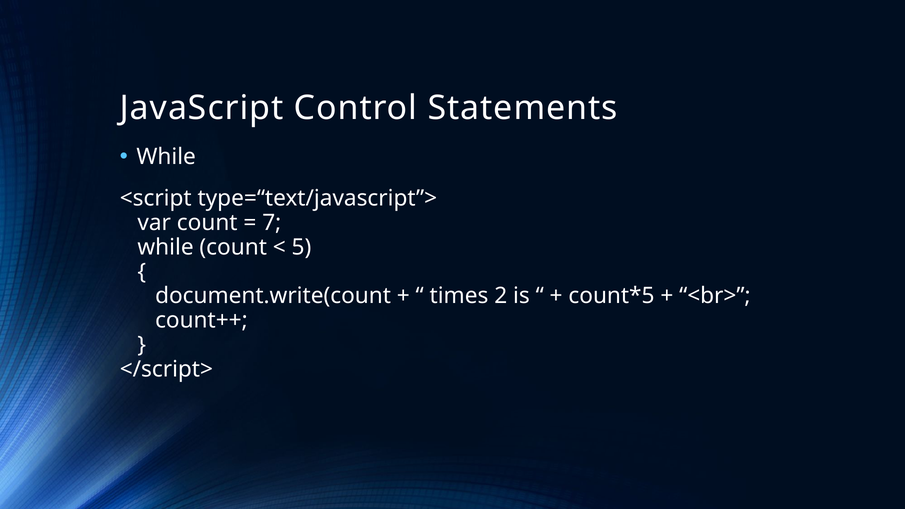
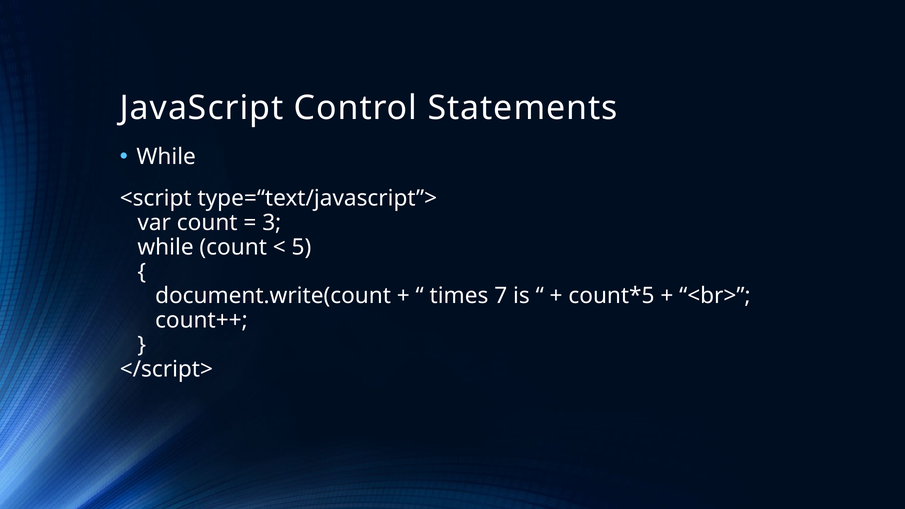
7: 7 -> 3 (272, 223)
2: 2 -> 7 (501, 296)
